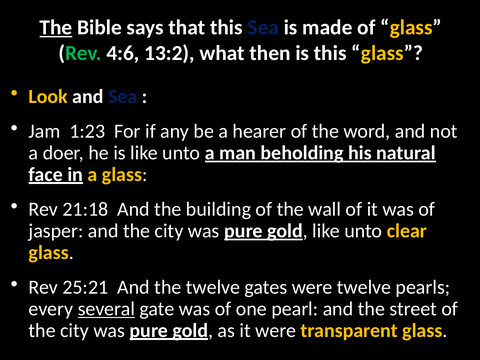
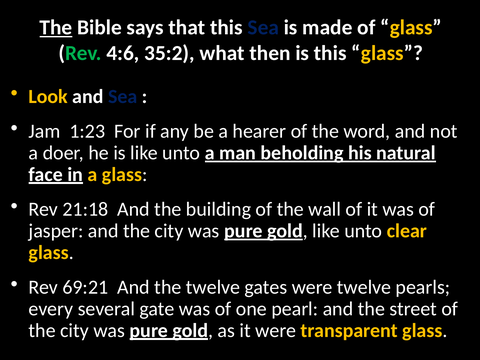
13:2: 13:2 -> 35:2 (170, 53)
25:21: 25:21 -> 69:21 (85, 287)
several underline: present -> none (106, 309)
